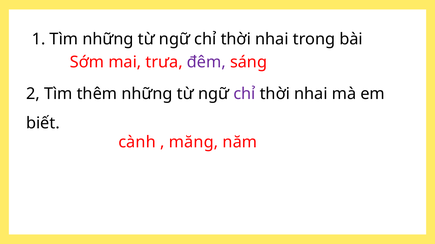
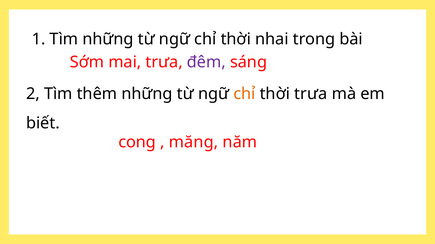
chỉ colour: purple -> orange (244, 94)
nhai: nhai -> trưa (311, 94)
cành: cành -> cong (137, 143)
